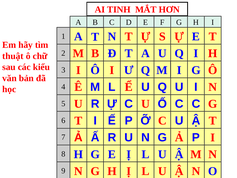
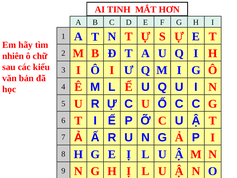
thuật: thuật -> nhiên (13, 56)
